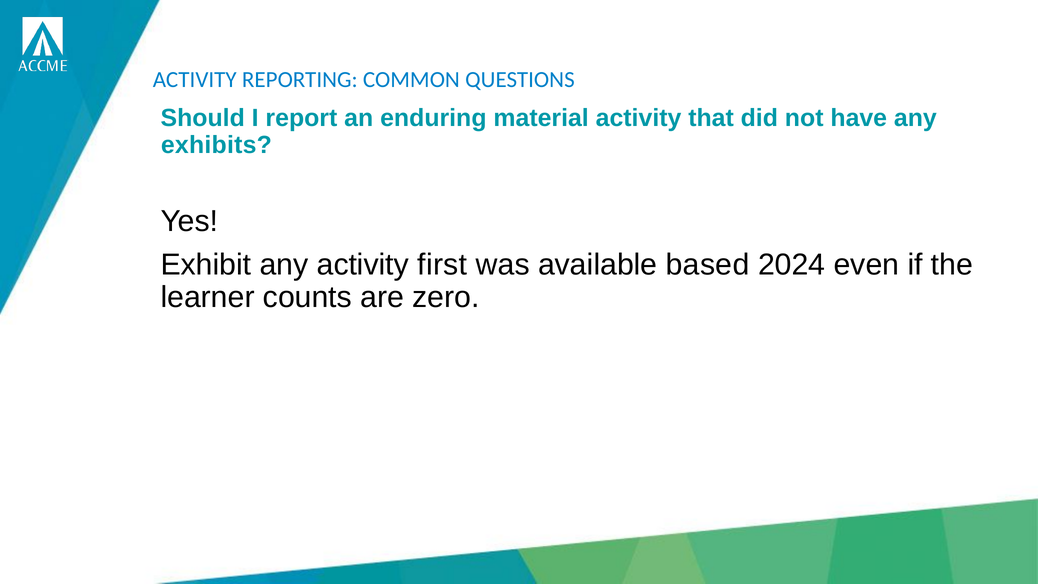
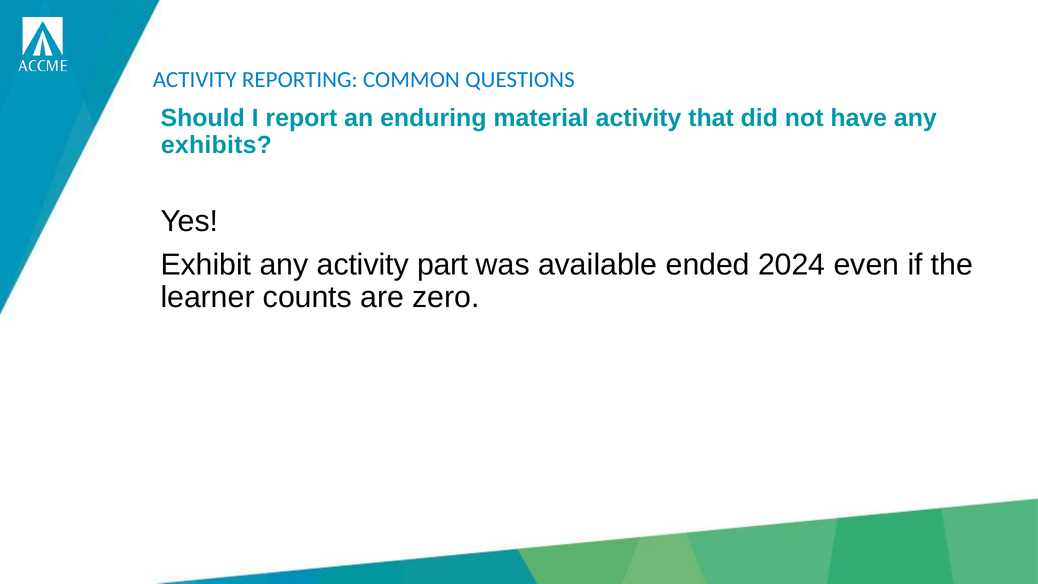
first: first -> part (443, 265)
based: based -> ended (708, 265)
